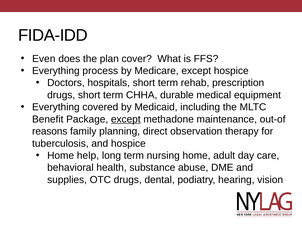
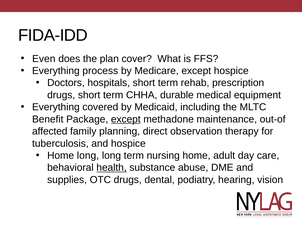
reasons: reasons -> affected (50, 131)
Home help: help -> long (88, 155)
health underline: none -> present (112, 167)
